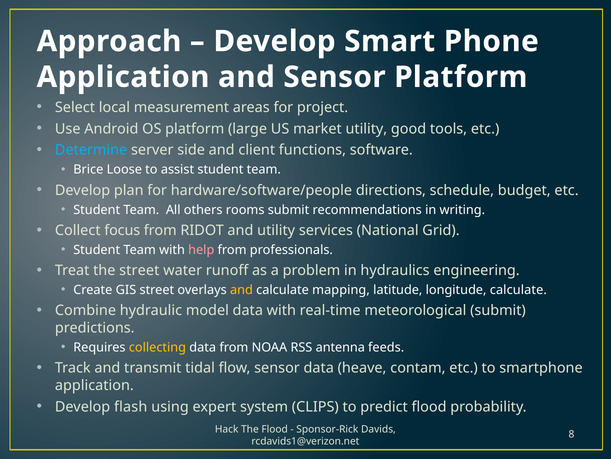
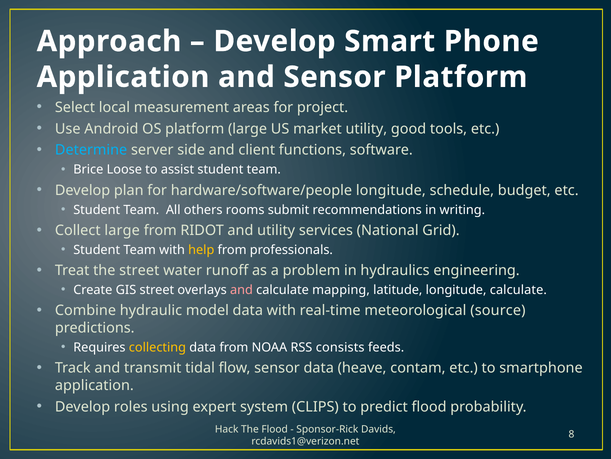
hardware/software/people directions: directions -> longitude (391, 190)
Collect focus: focus -> large (122, 230)
help colour: pink -> yellow (201, 250)
and colour: yellow -> pink (241, 290)
meteorological submit: submit -> source (498, 310)
antenna: antenna -> consists (340, 347)
flash: flash -> roles (131, 406)
